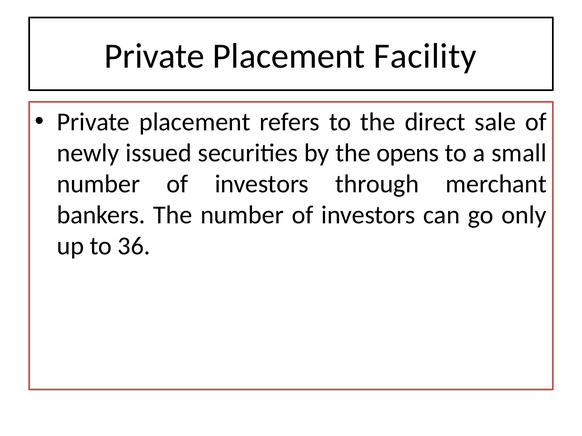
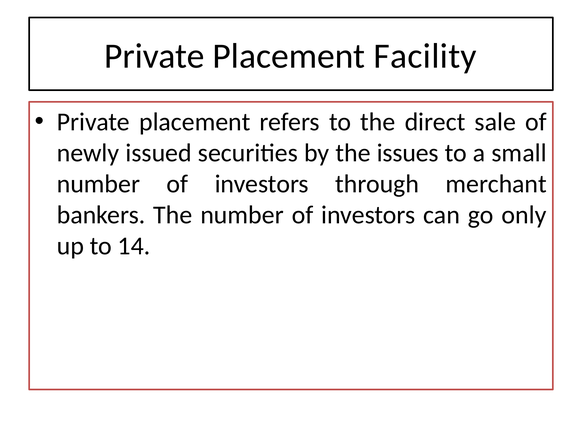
opens: opens -> issues (408, 153)
36: 36 -> 14 (134, 246)
